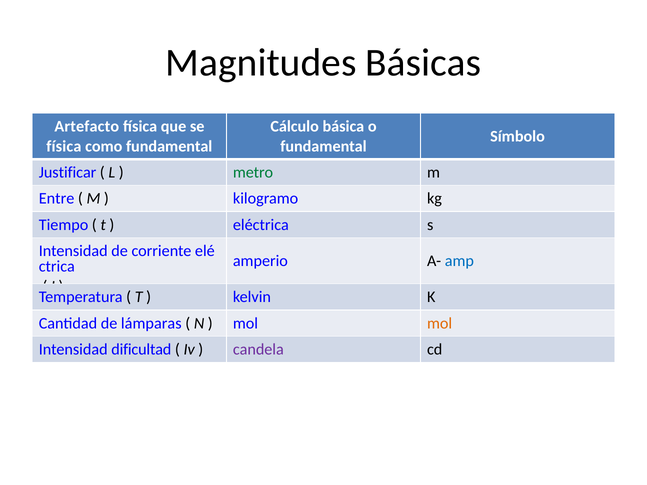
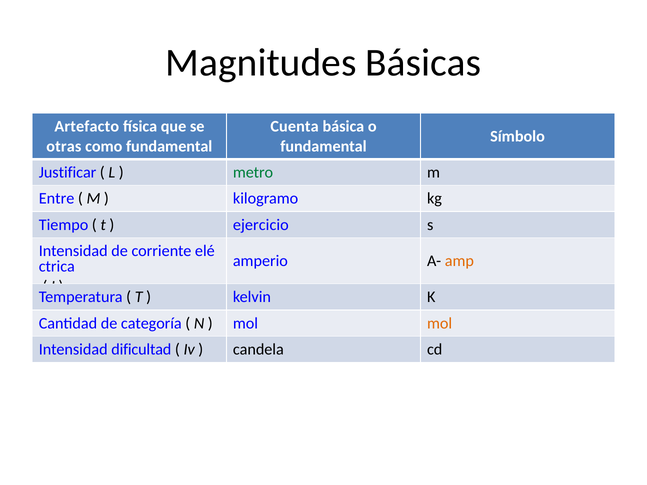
Cálculo: Cálculo -> Cuenta (295, 127)
física: física -> otras (64, 146)
eléctrica: eléctrica -> ejercicio (261, 225)
amp colour: blue -> orange (459, 261)
lámparas: lámparas -> categoría (151, 323)
candela colour: purple -> black (258, 350)
